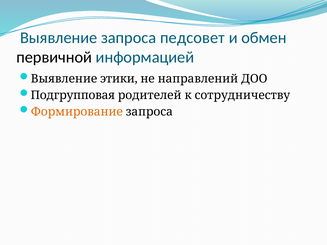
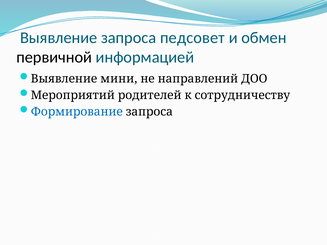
этики: этики -> мини (119, 79)
Подгрупповая: Подгрупповая -> Мероприятий (73, 95)
Формирование colour: orange -> blue (77, 112)
